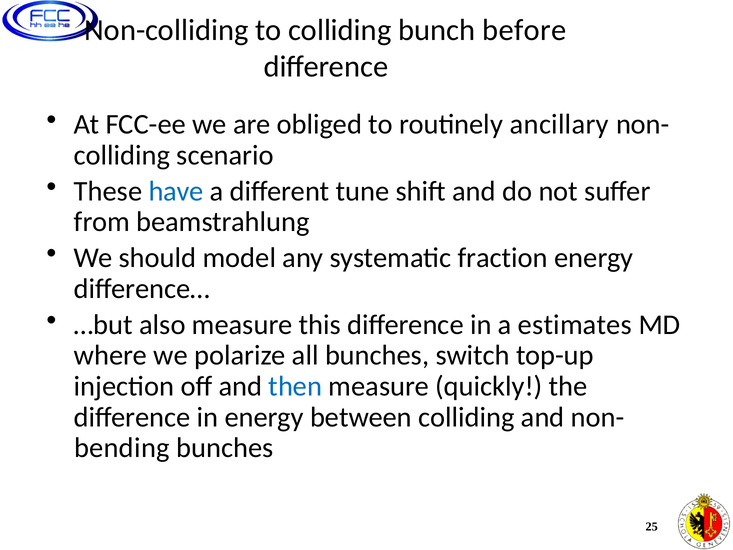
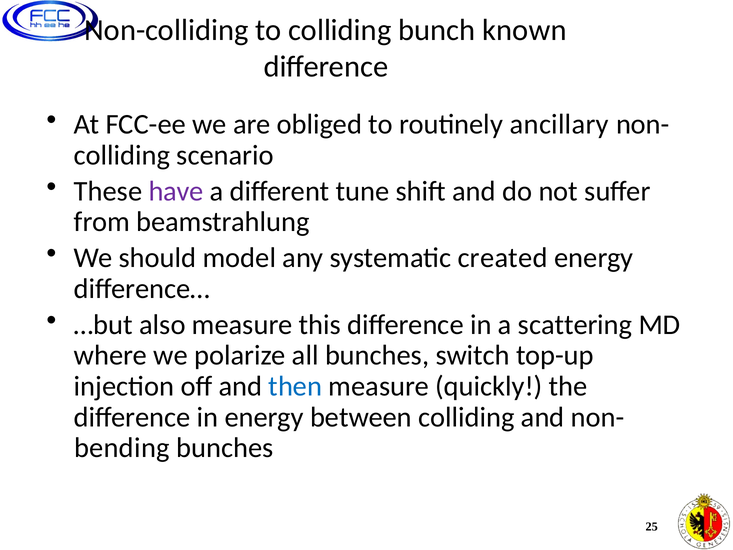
before: before -> known (524, 30)
have colour: blue -> purple (176, 191)
fraction: fraction -> created (503, 258)
estimates: estimates -> scattering (575, 325)
